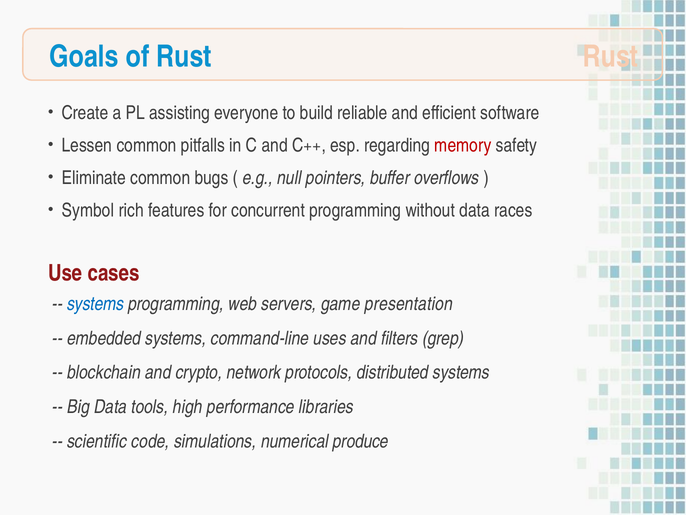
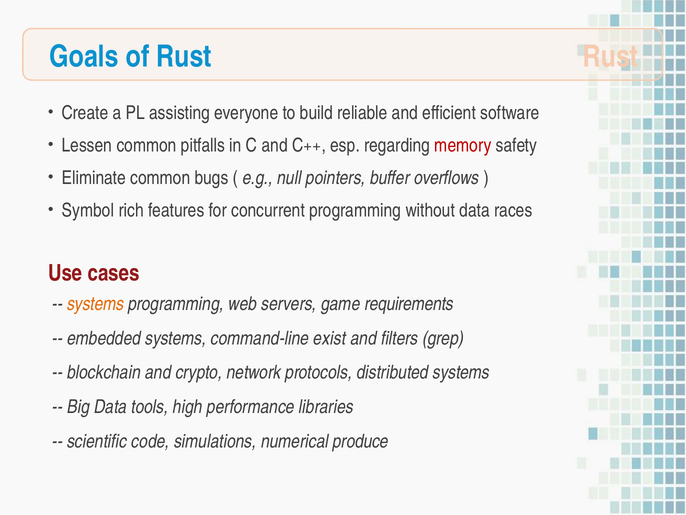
systems colour: blue -> orange (96, 304)
presentation: presentation -> requirements (409, 304)
uses: uses -> exist (330, 338)
